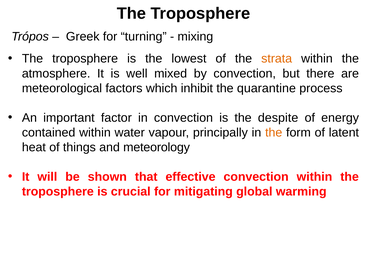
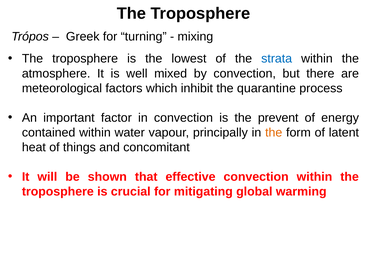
strata colour: orange -> blue (277, 59)
despite: despite -> prevent (278, 118)
meteorology: meteorology -> concomitant (156, 148)
